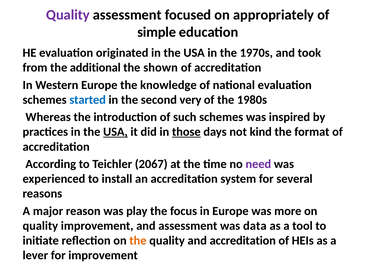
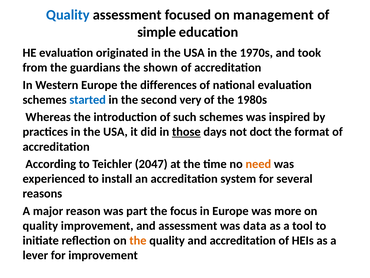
Quality colour: purple -> blue (68, 15)
appropriately: appropriately -> management (274, 15)
additional: additional -> guardians (95, 68)
knowledge: knowledge -> differences (168, 85)
USA underline: present -> none (115, 132)
kind: kind -> doct (261, 132)
2067: 2067 -> 2047 (151, 164)
need colour: purple -> orange (258, 164)
play: play -> part (137, 211)
